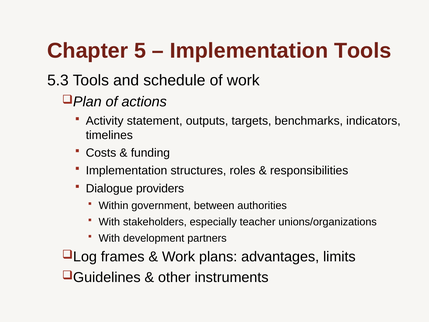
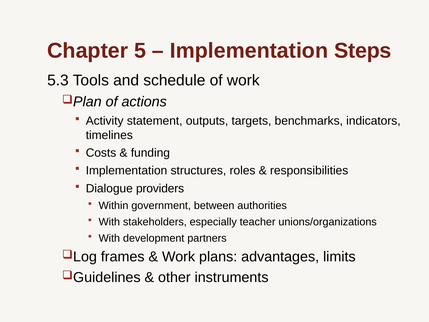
Implementation Tools: Tools -> Steps (363, 51)
